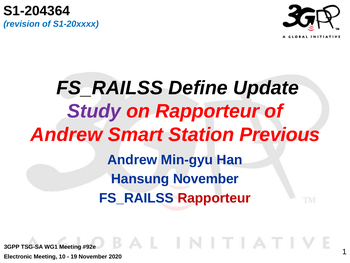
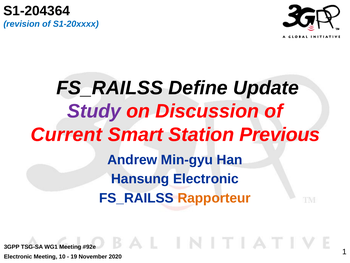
on Rapporteur: Rapporteur -> Discussion (207, 111)
Andrew: Andrew -> Current (66, 134)
Hansung November: November -> Electronic (206, 179)
Rapporteur colour: red -> orange (214, 198)
